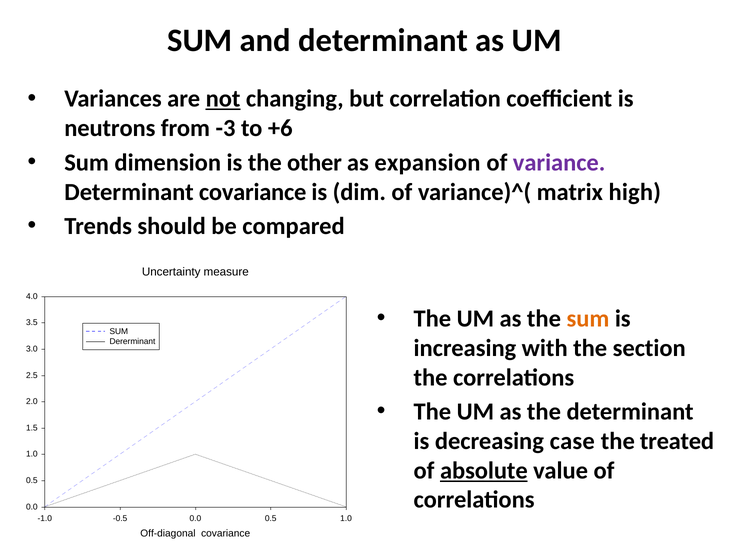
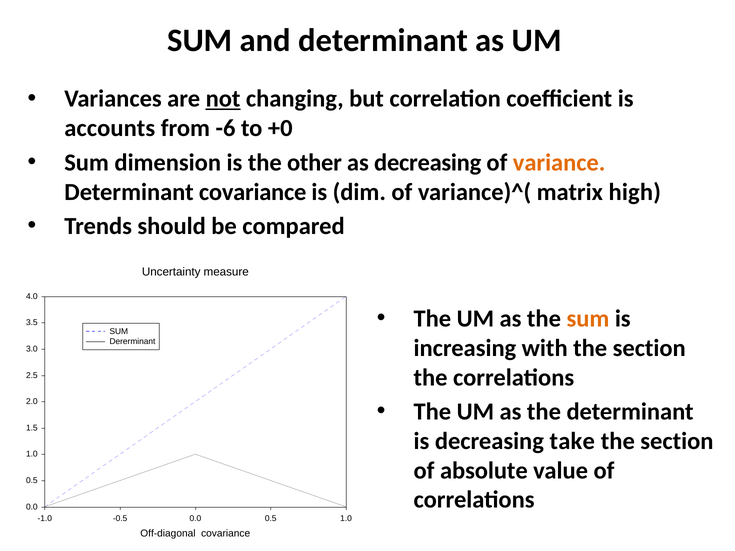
neutrons: neutrons -> accounts (110, 128)
-3: -3 -> -6 (225, 128)
+6: +6 -> +0 (280, 128)
as expansion: expansion -> decreasing (428, 163)
variance colour: purple -> orange (559, 163)
case: case -> take (572, 441)
treated: treated -> section (677, 441)
absolute underline: present -> none (484, 471)
